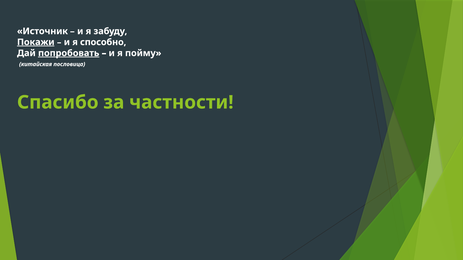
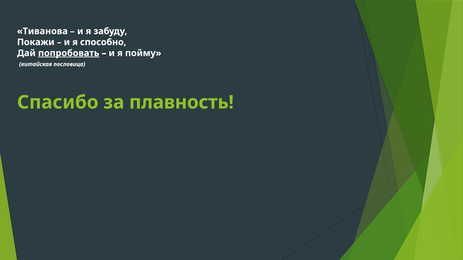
Источник: Источник -> Тиванова (42, 31)
Покажи underline: present -> none (36, 42)
частности: частности -> плавность (181, 102)
